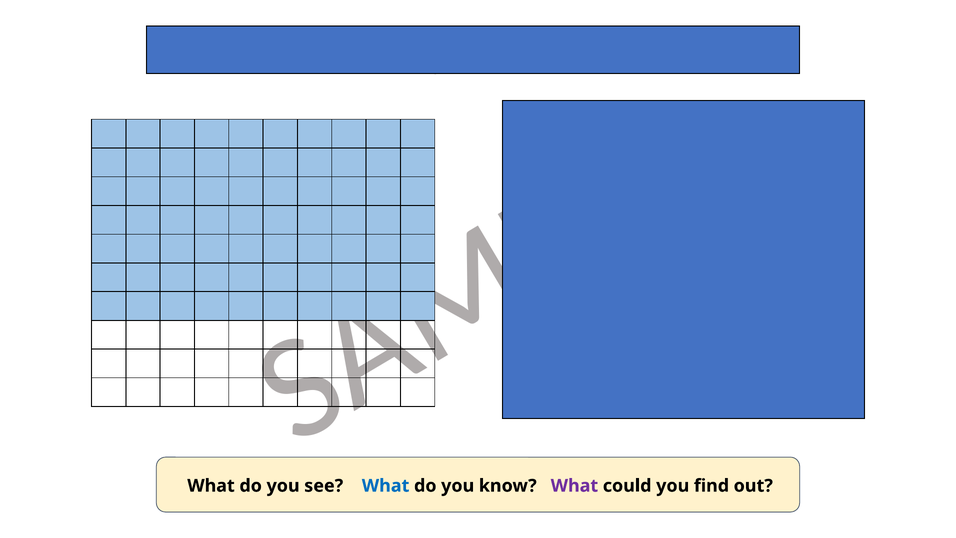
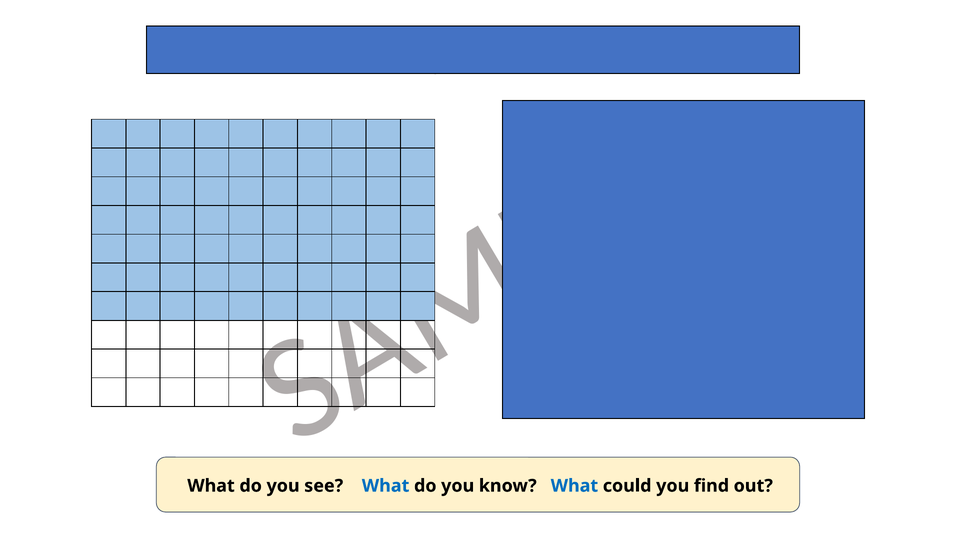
What colour: purple -> blue (574, 486)
